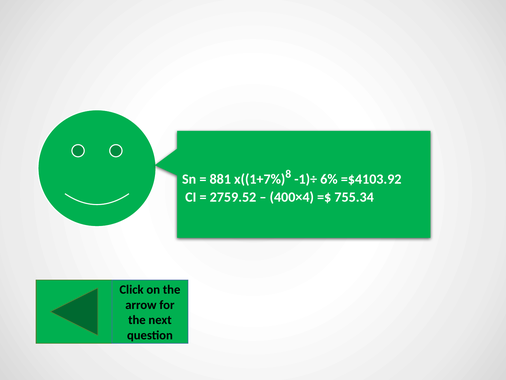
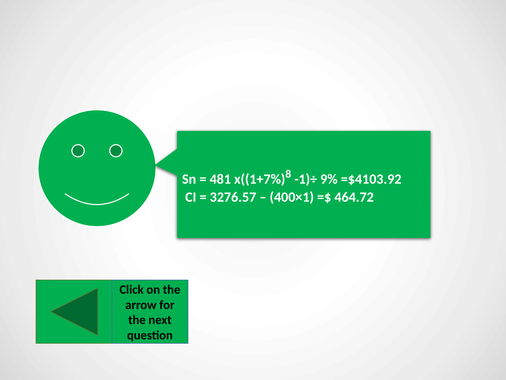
881: 881 -> 481 (220, 179)
6%: 6% -> 9% (329, 179)
2759.52: 2759.52 -> 3276.57 (233, 197)
400×4: 400×4 -> 400×1 (292, 197)
755.34: 755.34 -> 464.72 (354, 197)
